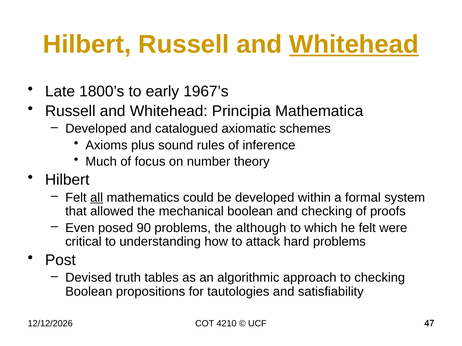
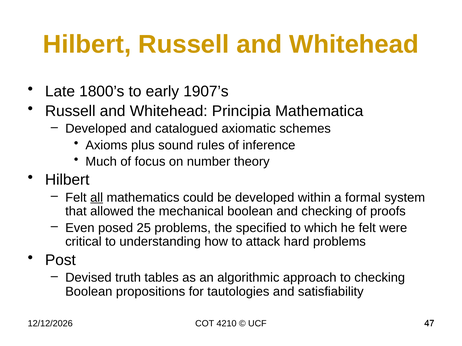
Whitehead underline: present -> none (354, 45)
1967’s: 1967’s -> 1907’s (206, 91)
90: 90 -> 25 (144, 228)
although: although -> specified (261, 228)
